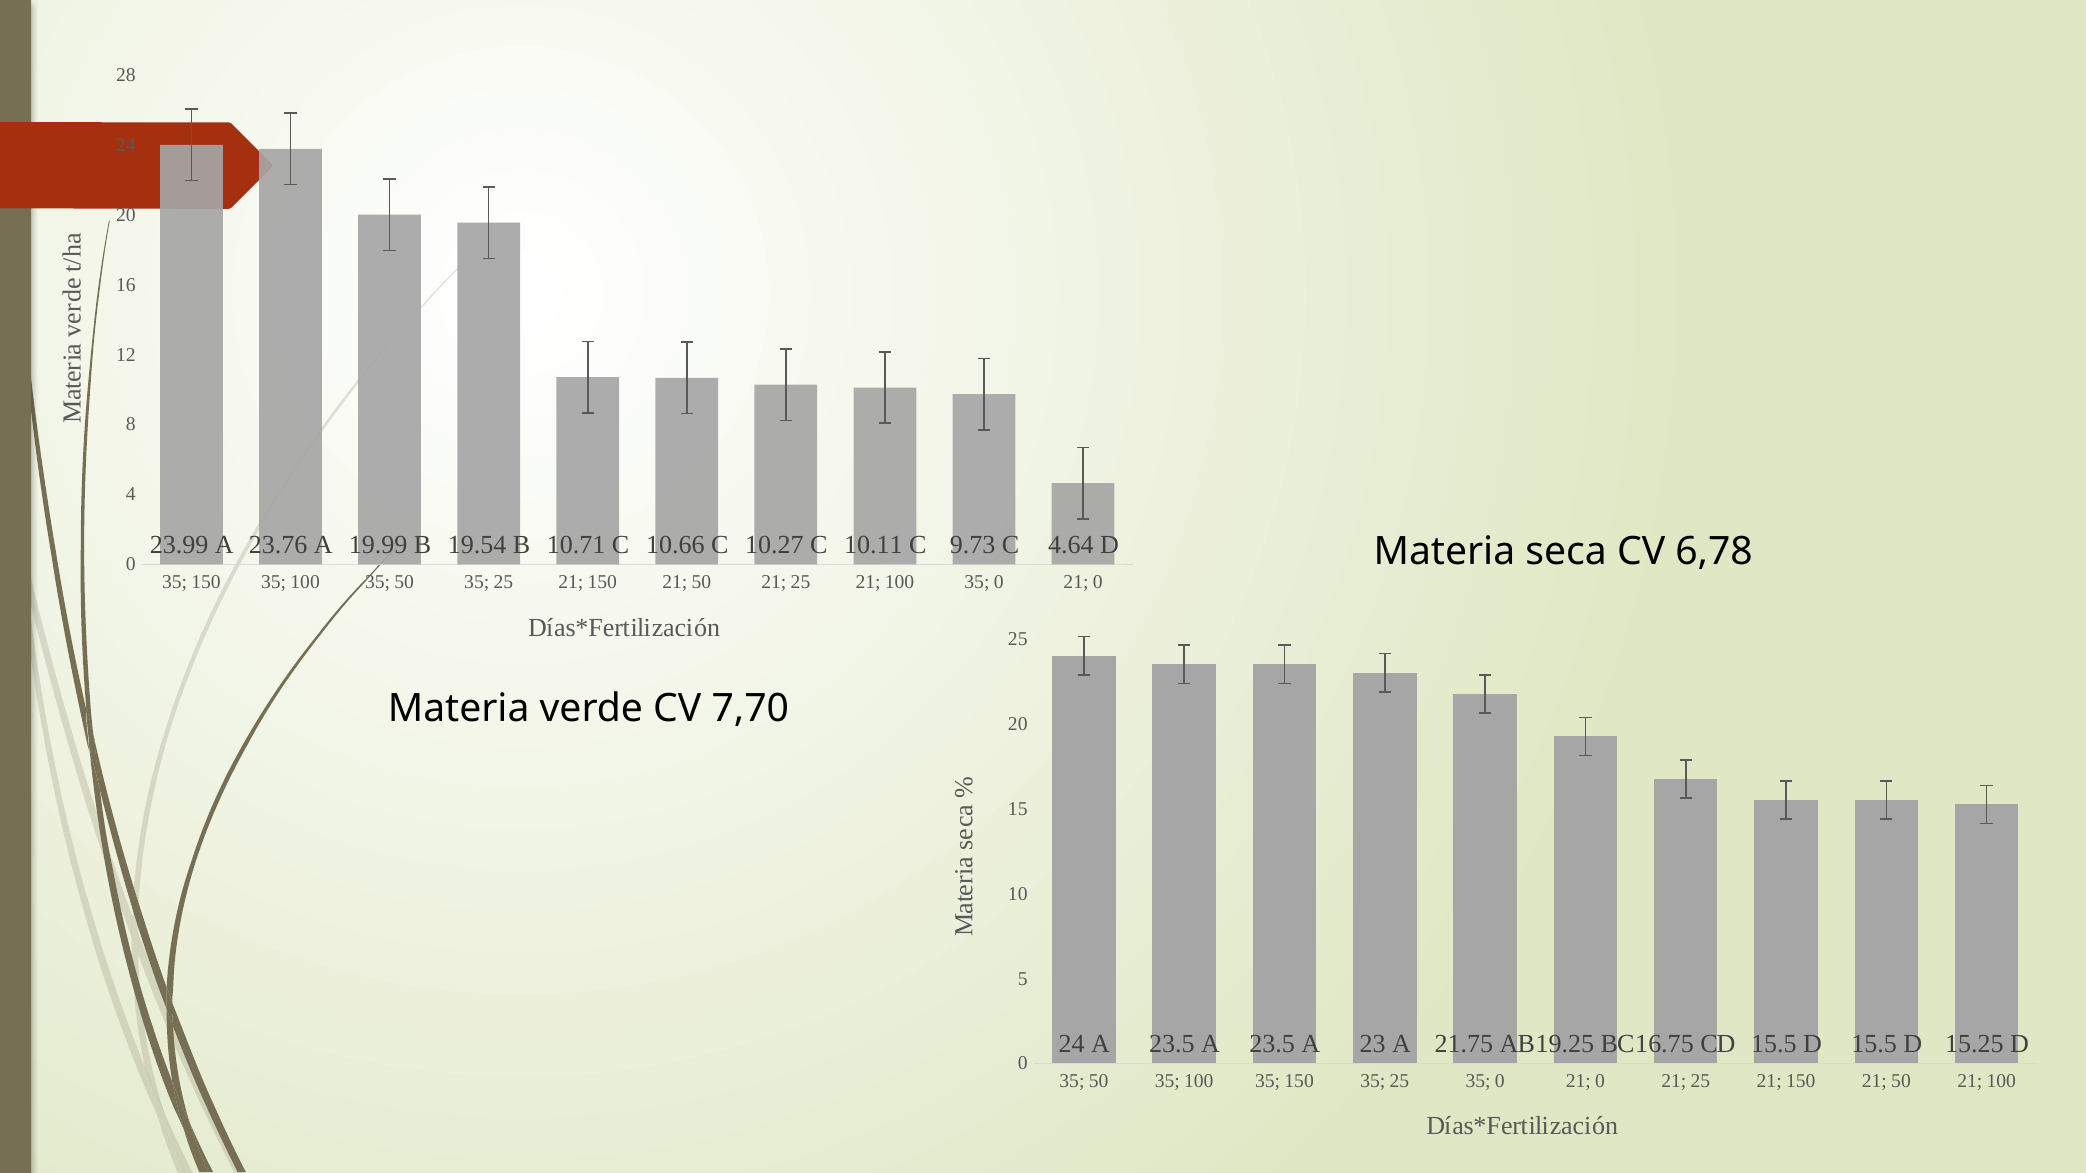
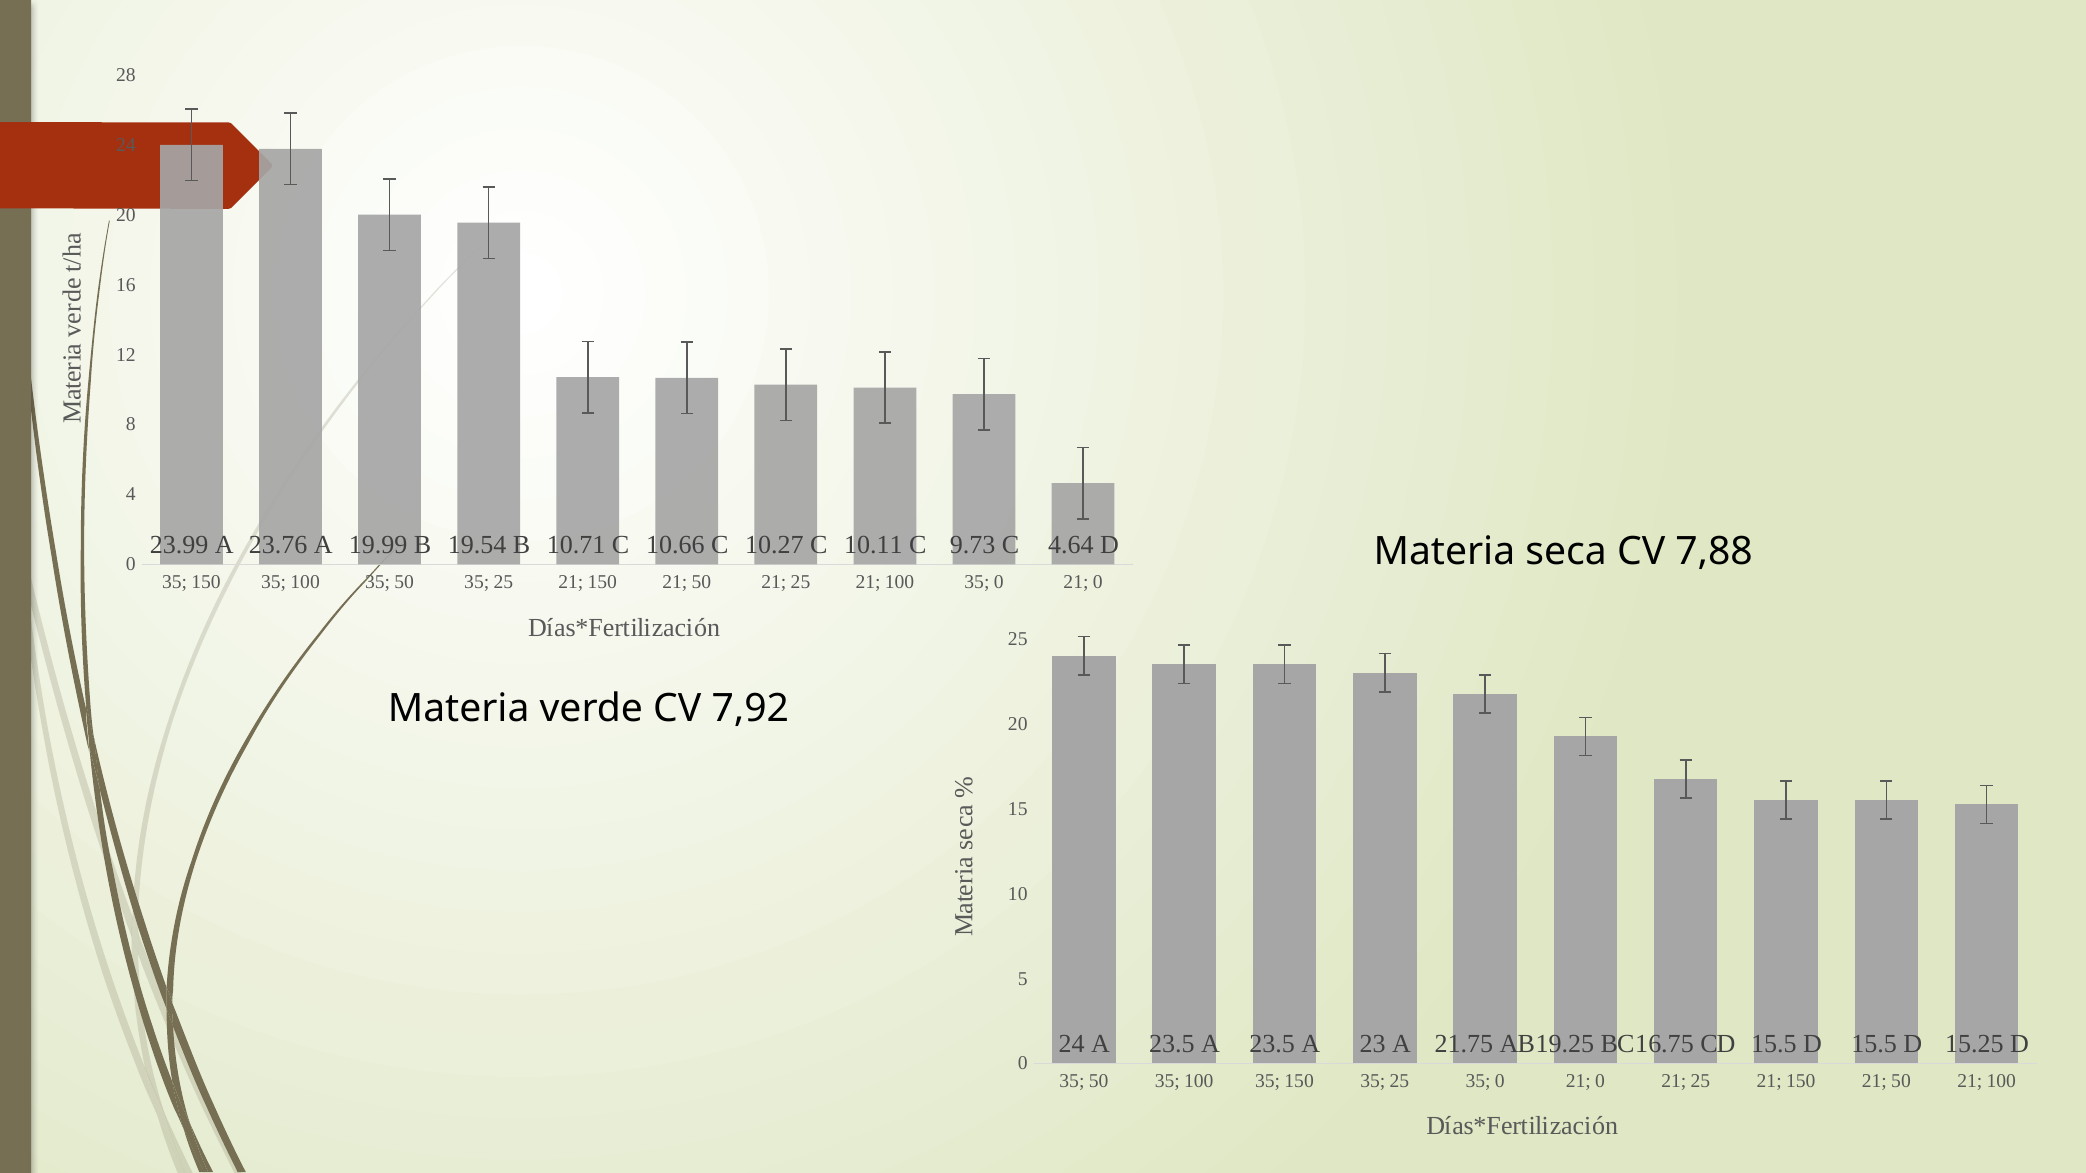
6,78: 6,78 -> 7,88 (1714, 551)
7,70: 7,70 -> 7,92 (750, 709)
